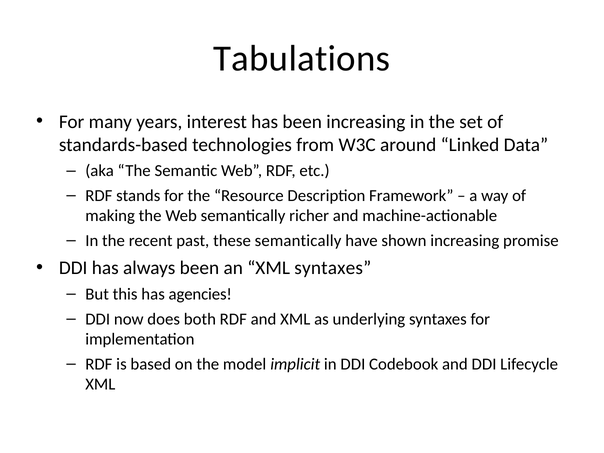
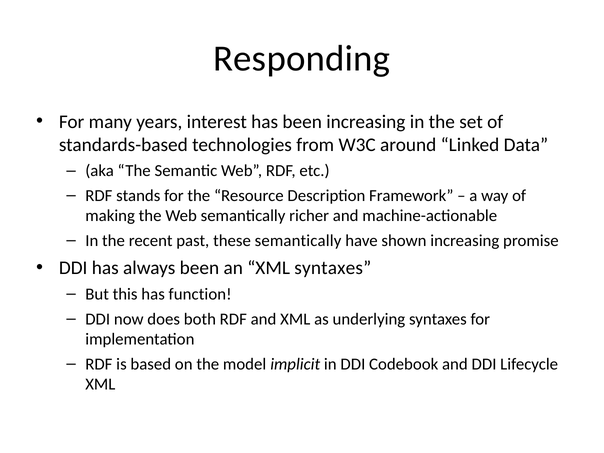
Tabulations: Tabulations -> Responding (302, 58)
agencies: agencies -> function (200, 294)
